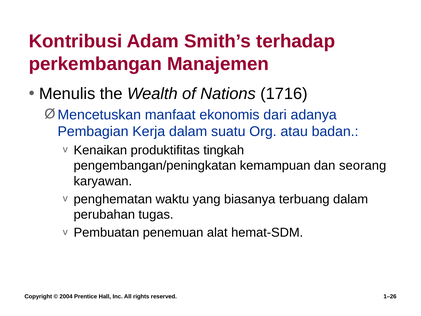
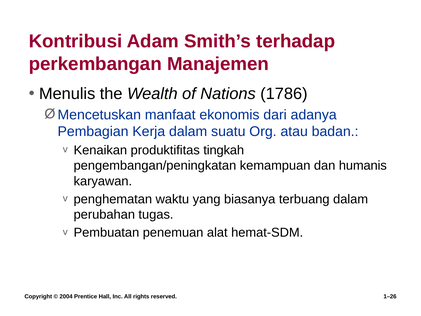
1716: 1716 -> 1786 (284, 94)
seorang: seorang -> humanis (363, 166)
